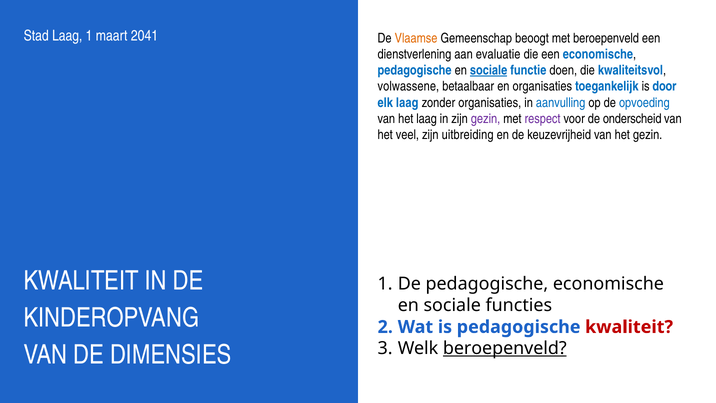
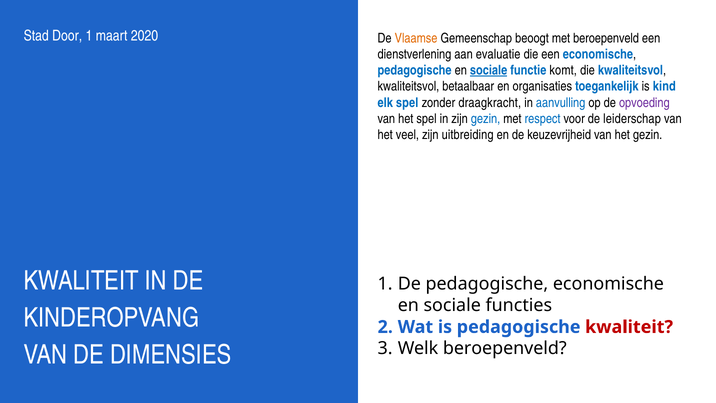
Stad Laag: Laag -> Door (67, 36)
2041: 2041 -> 2020 (145, 36)
doen: doen -> komt (563, 70)
volwassene: volwassene -> kwaliteitsvol (408, 86)
door: door -> kind (664, 86)
elk laag: laag -> spel (407, 103)
zonder organisaties: organisaties -> draagkracht (490, 103)
opvoeding colour: blue -> purple (644, 103)
het laag: laag -> spel (426, 119)
gezin colour: purple -> blue (486, 119)
respect colour: purple -> blue (543, 119)
onderscheid: onderscheid -> leiderschap (632, 119)
beroepenveld underline: present -> none (505, 348)
